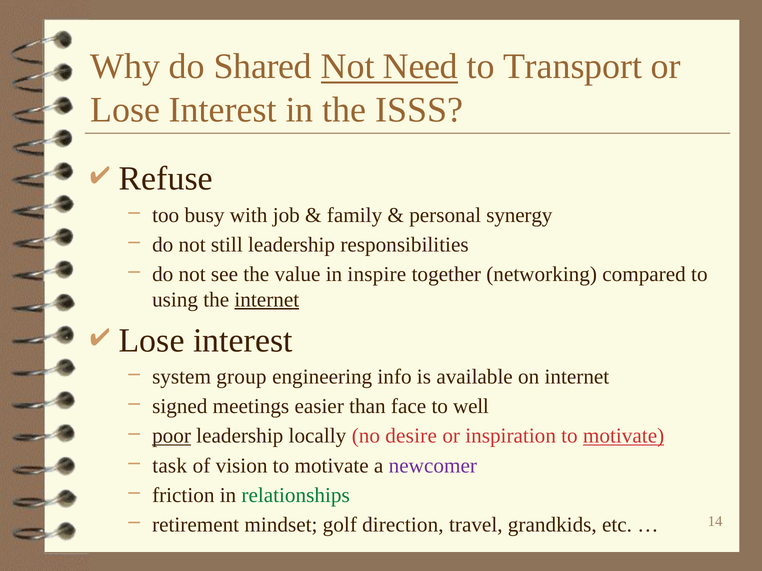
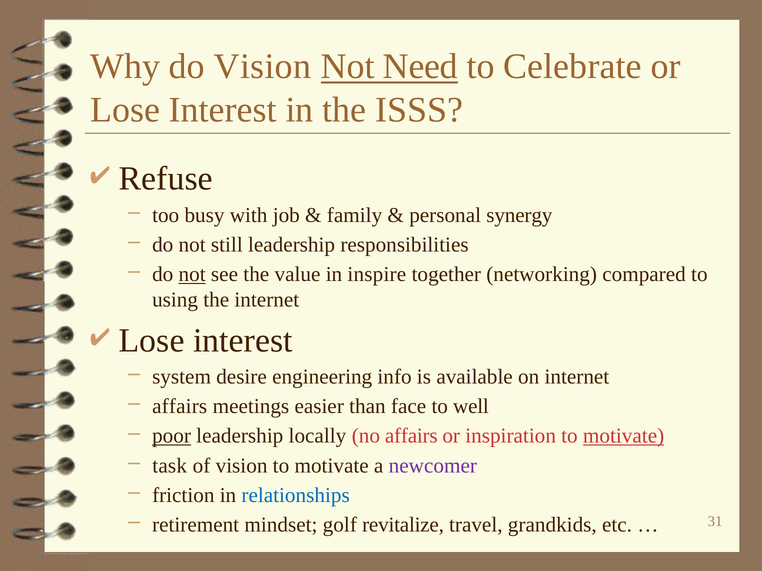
do Shared: Shared -> Vision (263, 67)
Transport: Transport -> Celebrate (572, 67)
not underline: none -> present (192, 275)
internet underline: present -> none (267, 300)
group: group -> desire (242, 377)
signed: signed -> affairs (180, 407)
no desire: desire -> affairs (411, 436)
relationships colour: green -> blue (296, 496)
direction: direction -> revitalize (403, 525)
14: 14 -> 31 (715, 522)
